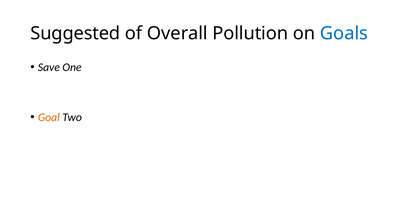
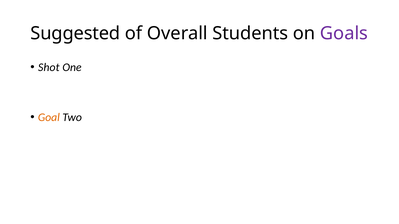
Pollution: Pollution -> Students (250, 34)
Goals colour: blue -> purple (344, 34)
Save: Save -> Shot (49, 67)
